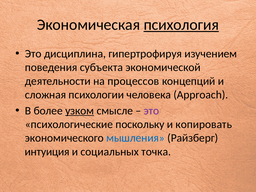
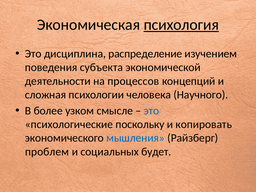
гипертрофируя: гипертрофируя -> распределение (145, 54)
Approach: Approach -> Научного (201, 95)
узком underline: present -> none (80, 111)
это colour: purple -> blue (151, 111)
интуиция: интуиция -> проблем (47, 152)
точка: точка -> будет (156, 152)
